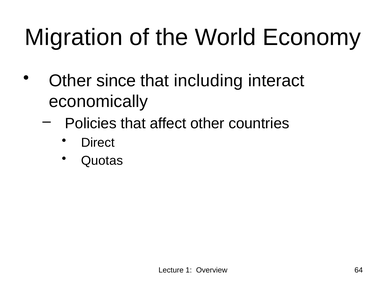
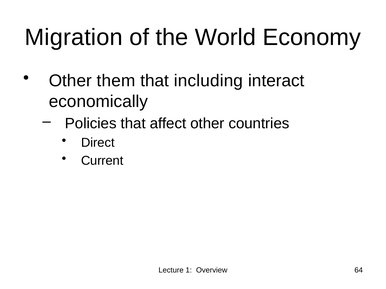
since: since -> them (116, 81)
Quotas: Quotas -> Current (102, 161)
